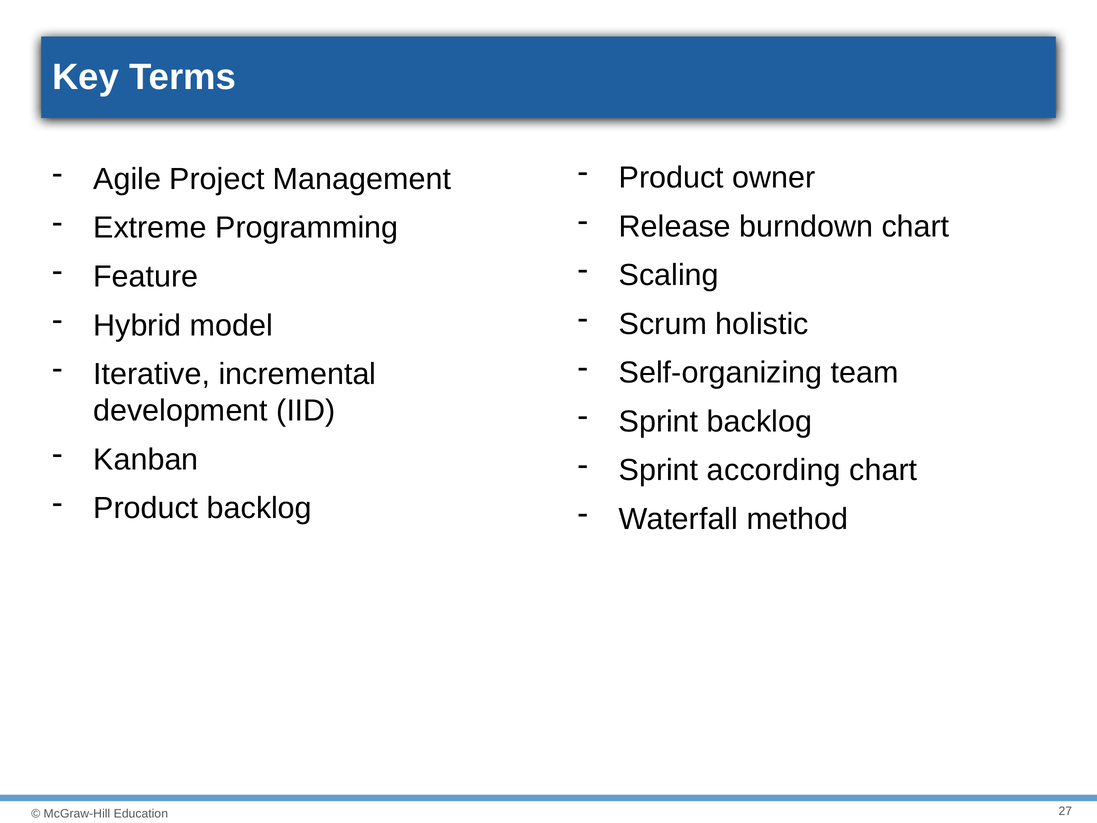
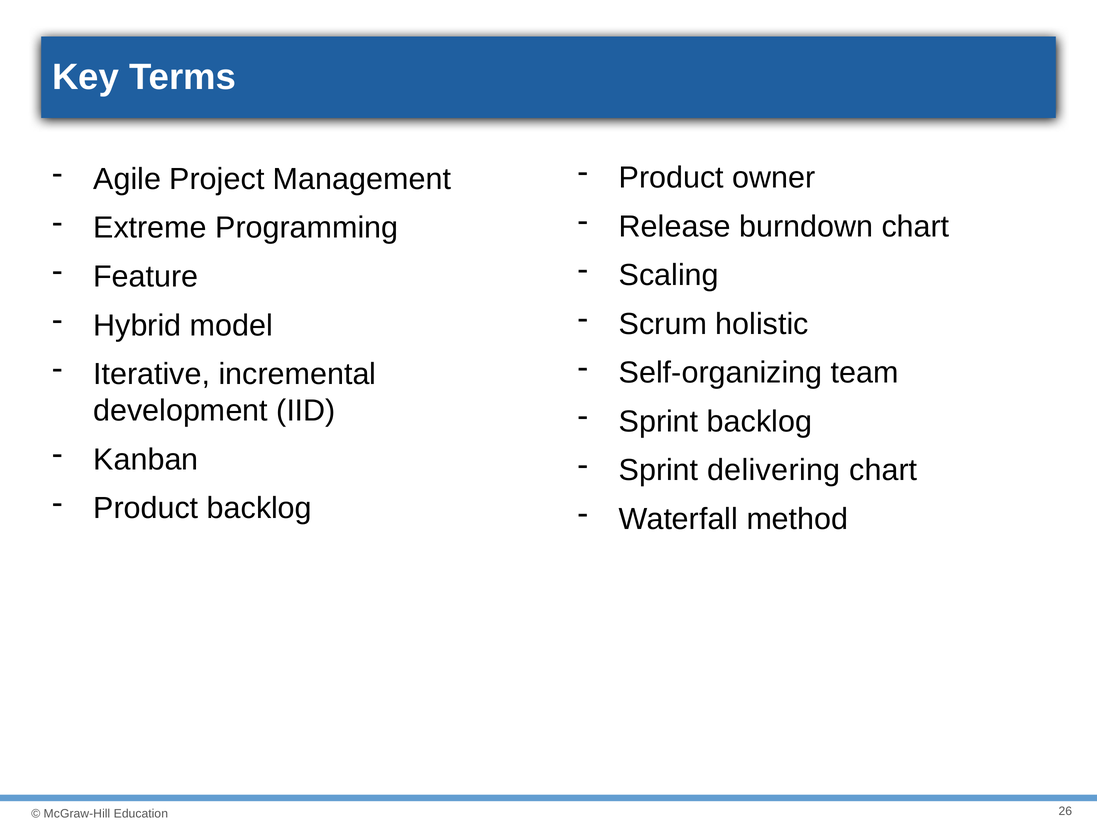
according: according -> delivering (774, 470)
27: 27 -> 26 (1065, 811)
